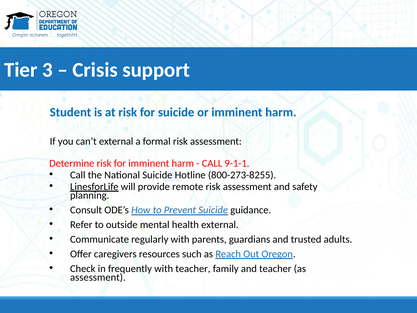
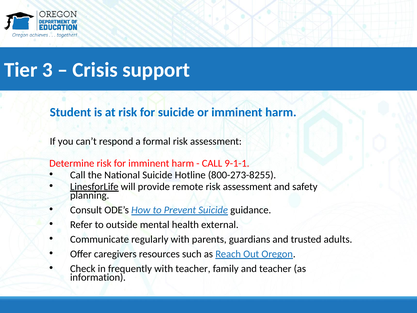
can’t external: external -> respond (116, 141)
assessment: assessment -> information (98, 277)
